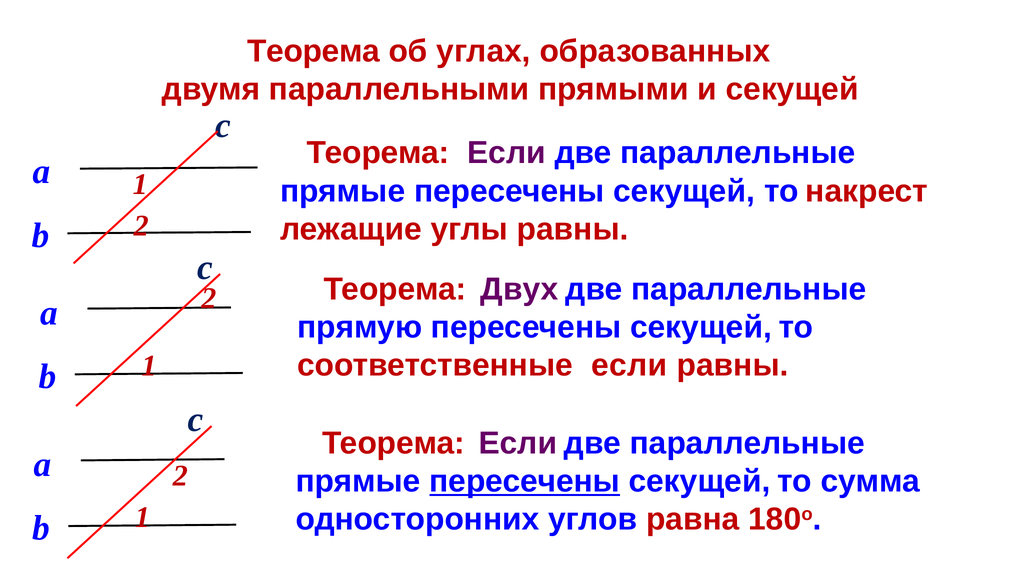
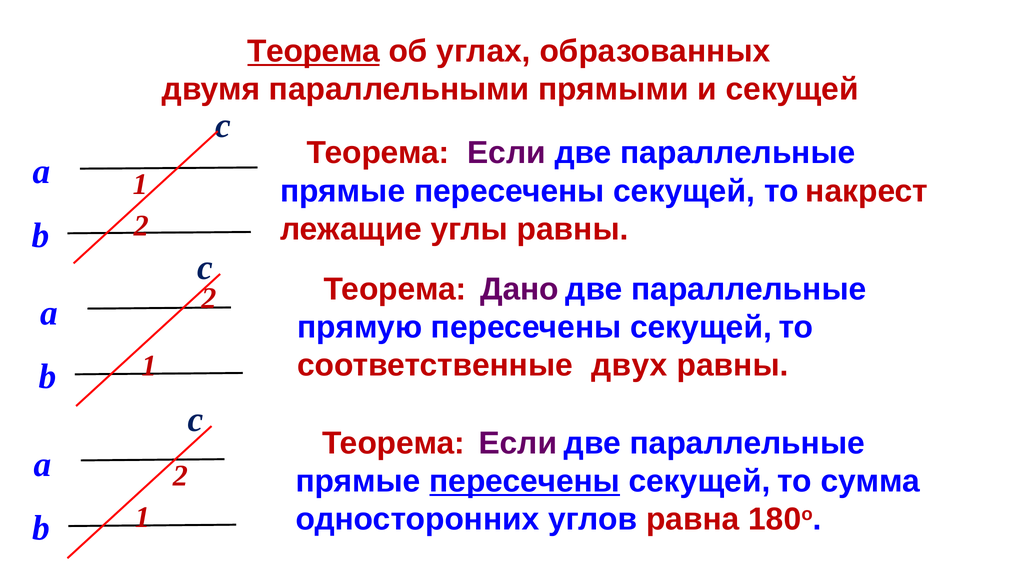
Теорема underline: none -> present (314, 51)
Двух: Двух -> Дано (519, 289)
соответственные если: если -> двух (629, 365)
